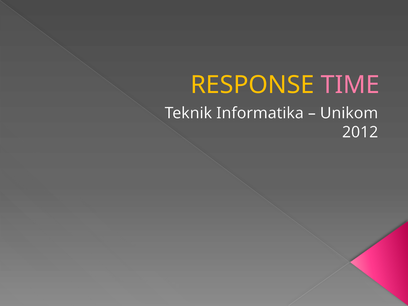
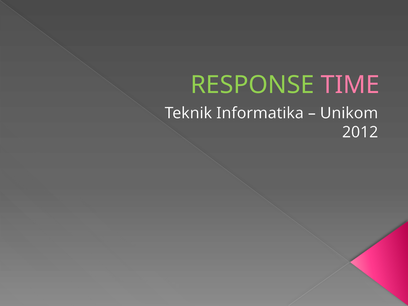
RESPONSE colour: yellow -> light green (252, 85)
